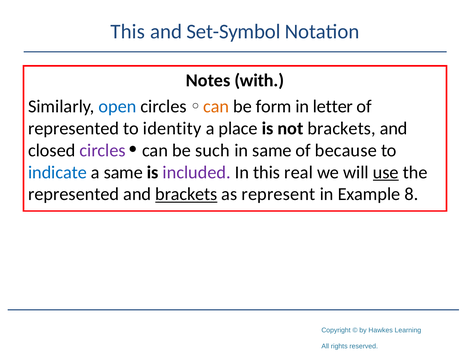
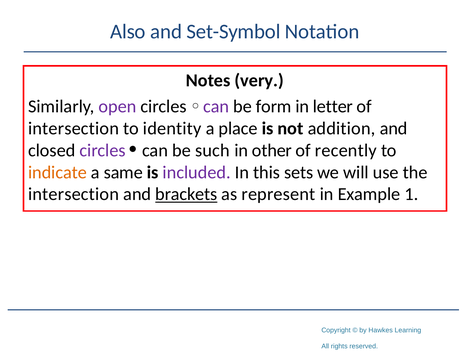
This: This -> Also (128, 32)
with: with -> very (259, 80)
open colour: blue -> purple (117, 106)
can colour: orange -> purple (216, 106)
represented: represented -> intersection (74, 128)
not brackets: brackets -> addition (342, 128)
in same: same -> other (272, 150)
because: because -> recently (346, 150)
indicate colour: blue -> orange (57, 172)
real: real -> sets (299, 172)
use underline: present -> none (386, 172)
represented: represented -> intersection (74, 194)
8: 8 -> 1 (411, 194)
